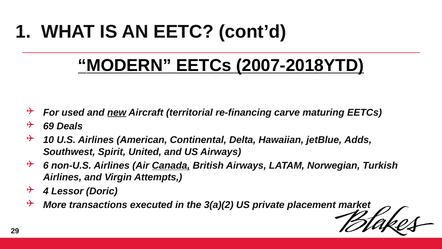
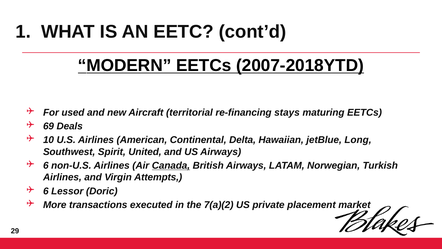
new underline: present -> none (117, 112)
carve: carve -> stays (287, 112)
Adds: Adds -> Long (358, 140)
4: 4 -> 6 (46, 191)
3(a)(2: 3(a)(2 -> 7(a)(2 (219, 205)
